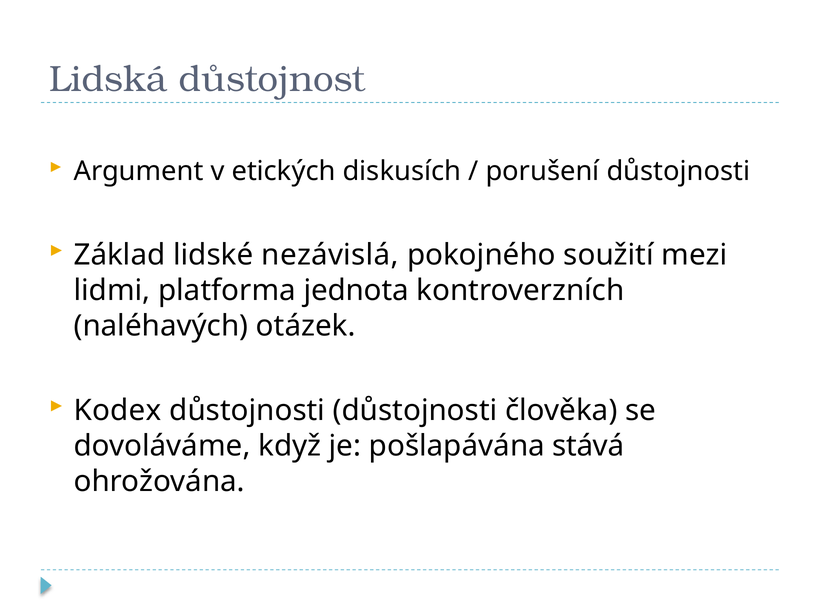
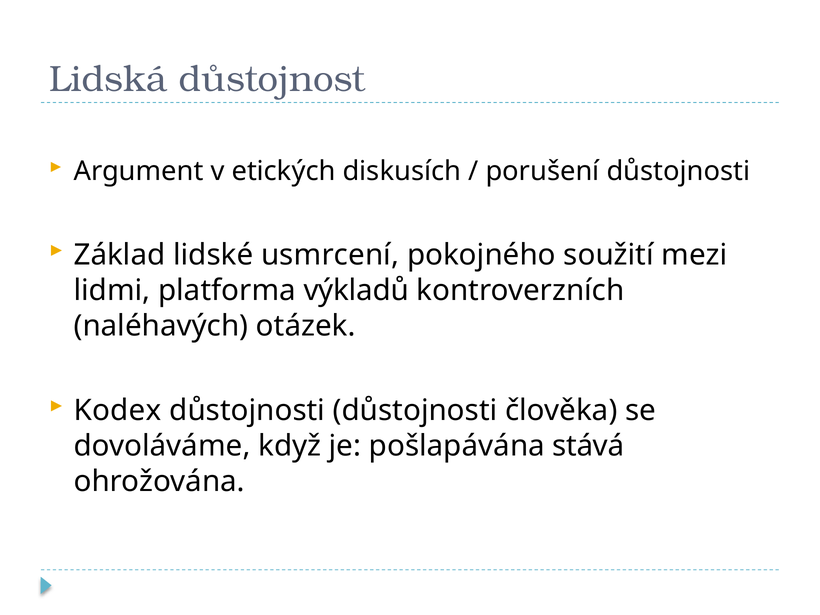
nezávislá: nezávislá -> usmrcení (330, 255)
jednota: jednota -> výkladů (356, 290)
